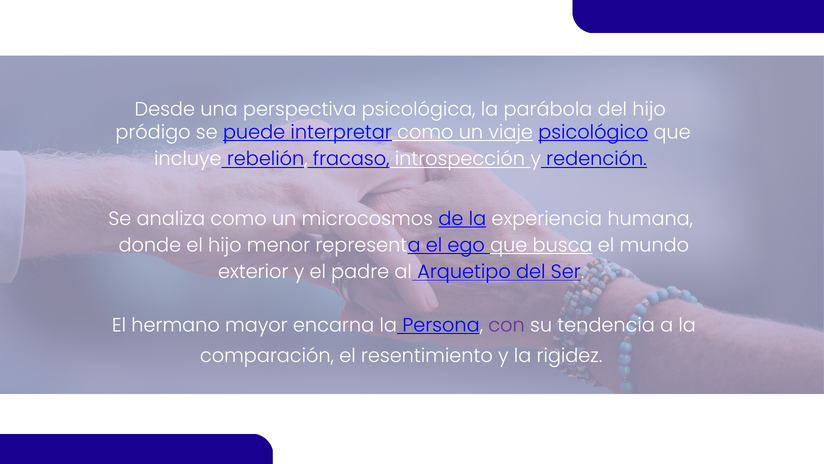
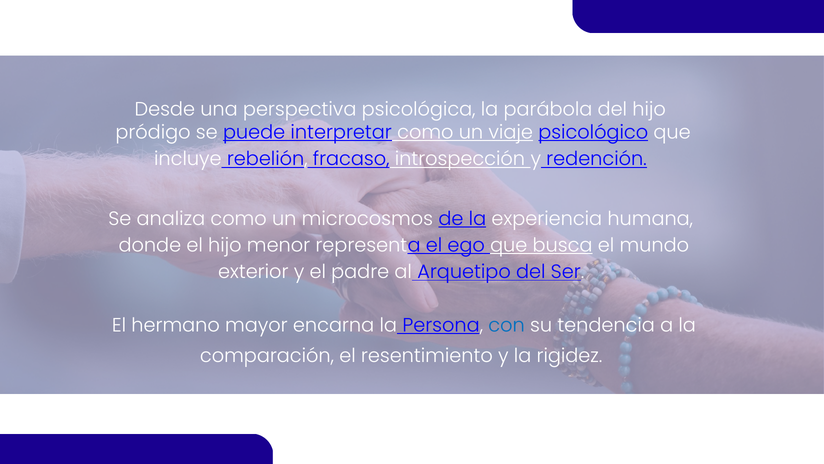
con colour: purple -> blue (507, 325)
